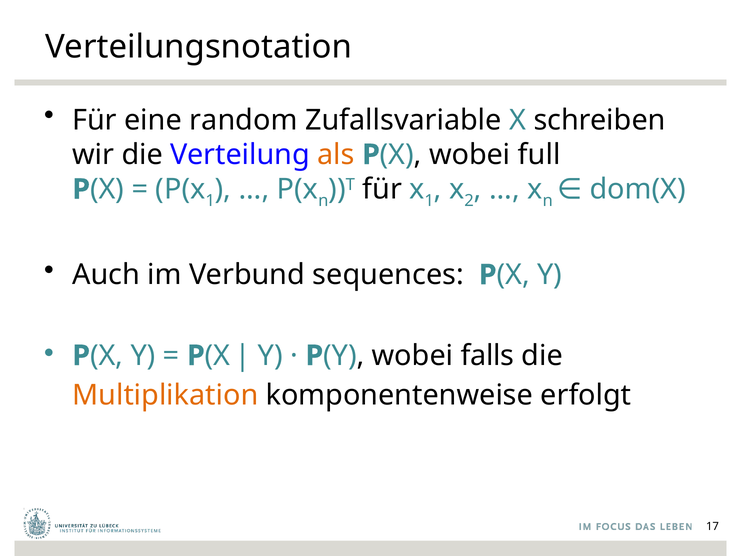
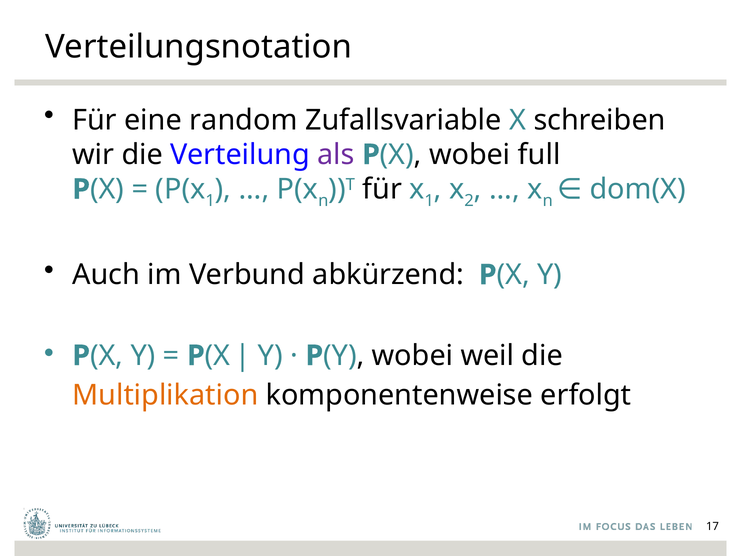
als colour: orange -> purple (336, 155)
sequences: sequences -> abkürzend (388, 275)
falls: falls -> weil (487, 355)
